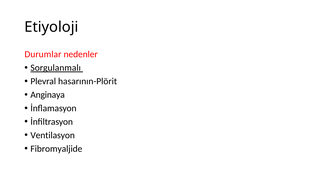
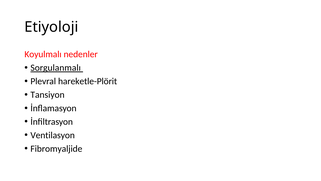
Durumlar: Durumlar -> Koyulmalı (43, 54)
hasarının-Plörit: hasarının-Plörit -> hareketle-Plörit (88, 81)
Anginaya: Anginaya -> Tansiyon (48, 95)
